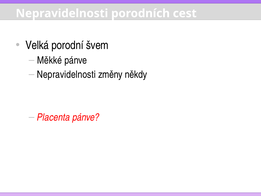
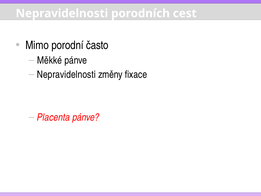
Velká: Velká -> Mimo (37, 45)
švem: švem -> často (97, 45)
někdy: někdy -> fixace (136, 74)
